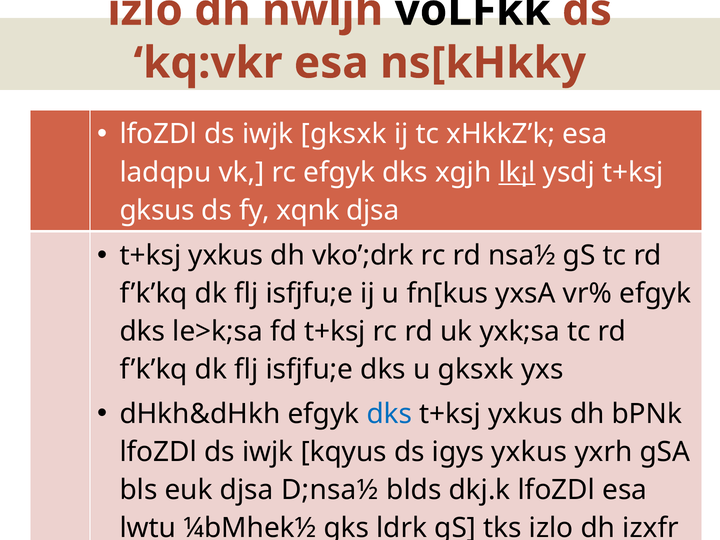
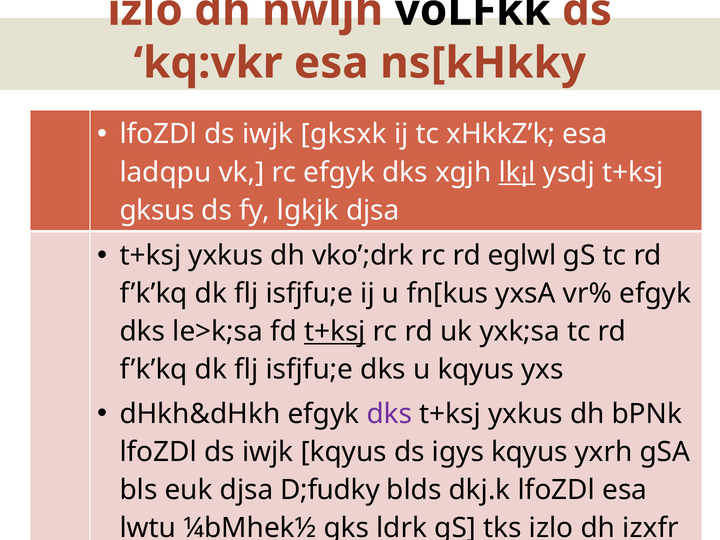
xqnk: xqnk -> lgkjk (308, 210)
nsa½: nsa½ -> eglwl (522, 256)
t+ksj underline: none -> present (335, 332)
u gksxk: gksxk -> kqyus (476, 370)
dks colour: blue -> purple (389, 414)
igys yxkus: yxkus -> kqyus (529, 452)
D;nsa½: D;nsa½ -> D;fudky (330, 490)
